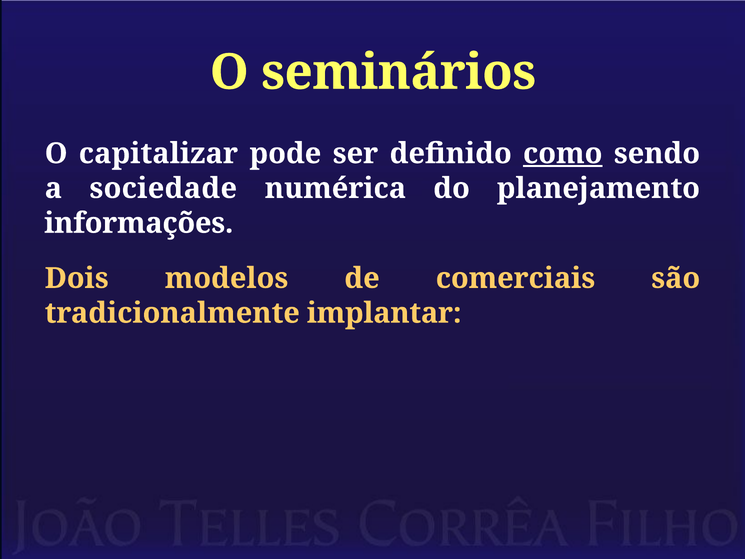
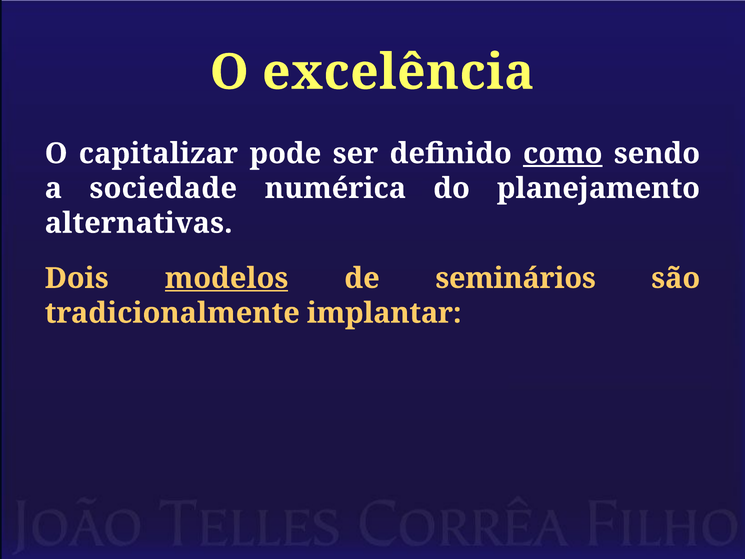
seminários: seminários -> excelência (398, 72)
informações: informações -> alternativas (139, 223)
modelos underline: none -> present (227, 278)
comerciais: comerciais -> seminários (516, 278)
